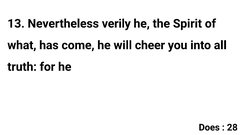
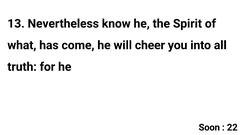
verily: verily -> know (116, 24)
Does: Does -> Soon (209, 127)
28: 28 -> 22 (232, 127)
